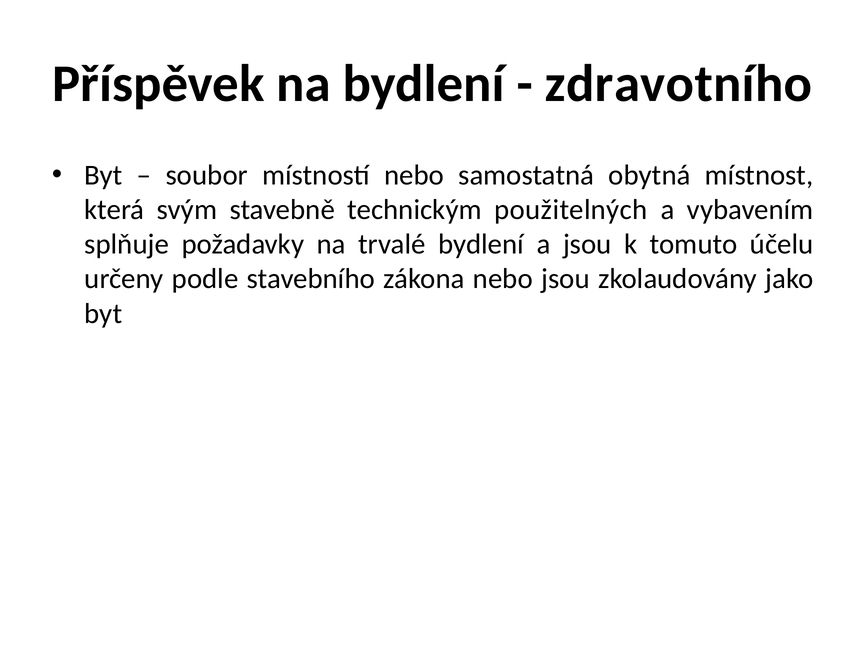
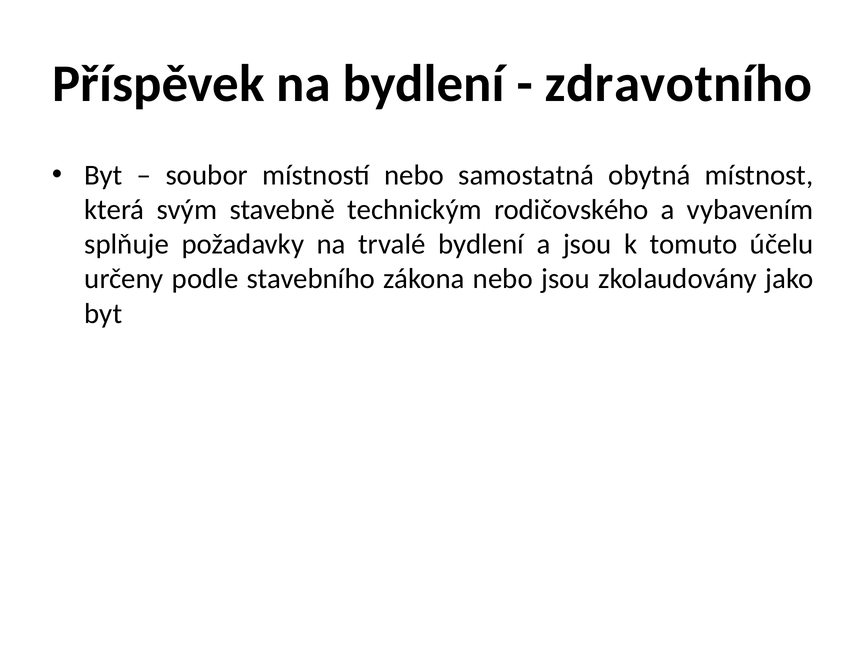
použitelných: použitelných -> rodičovského (571, 210)
